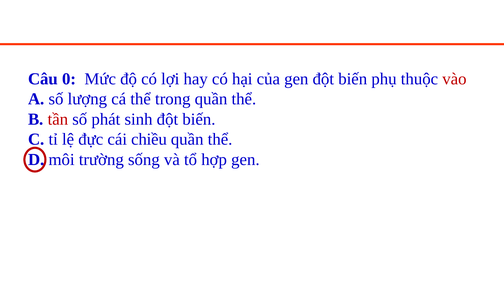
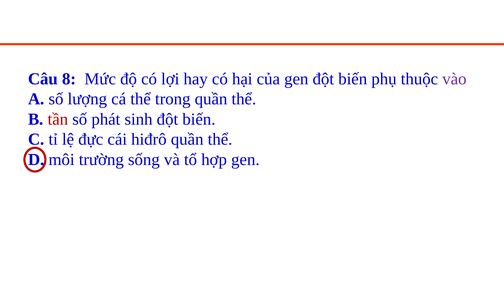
0: 0 -> 8 (69, 79)
vào colour: red -> purple (454, 79)
chiều: chiều -> hiđrô (149, 139)
